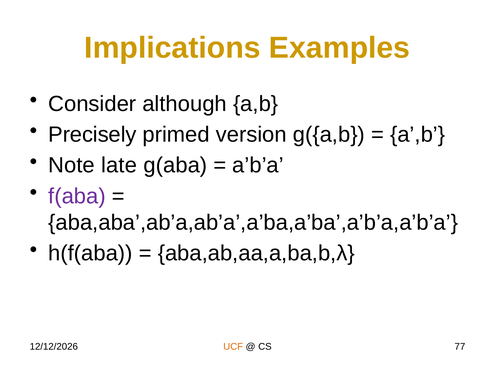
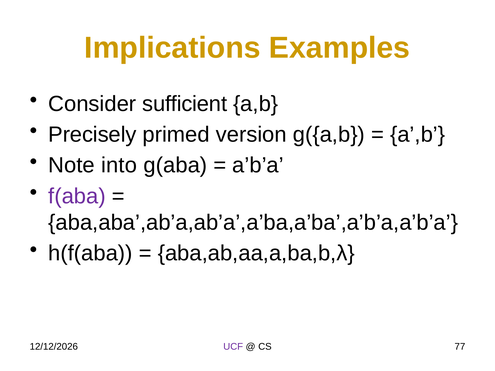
although: although -> sufficient (185, 104)
late: late -> into (119, 165)
UCF colour: orange -> purple (233, 347)
